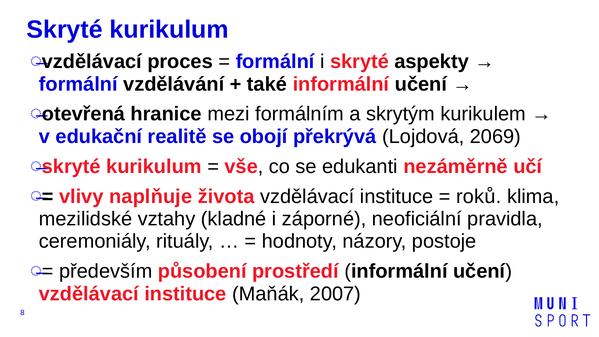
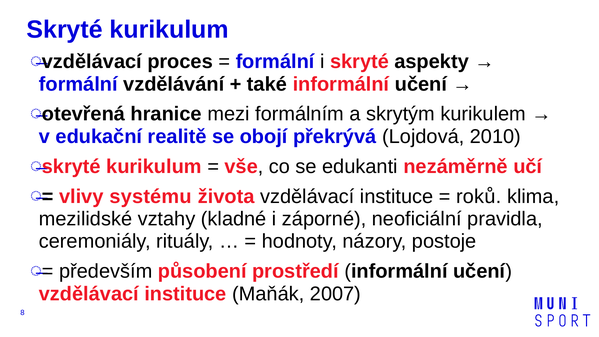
2069: 2069 -> 2010 (495, 137)
naplňuje: naplňuje -> systému (151, 196)
